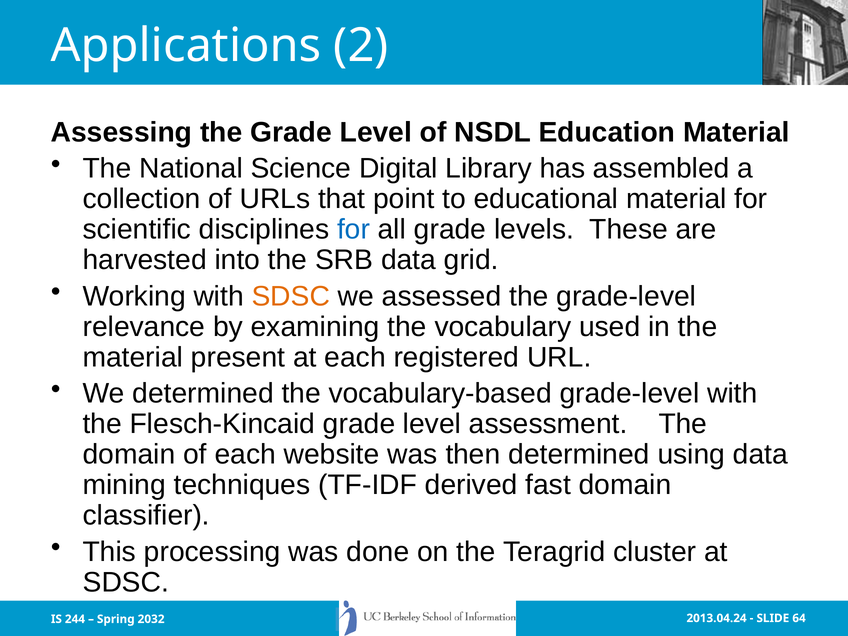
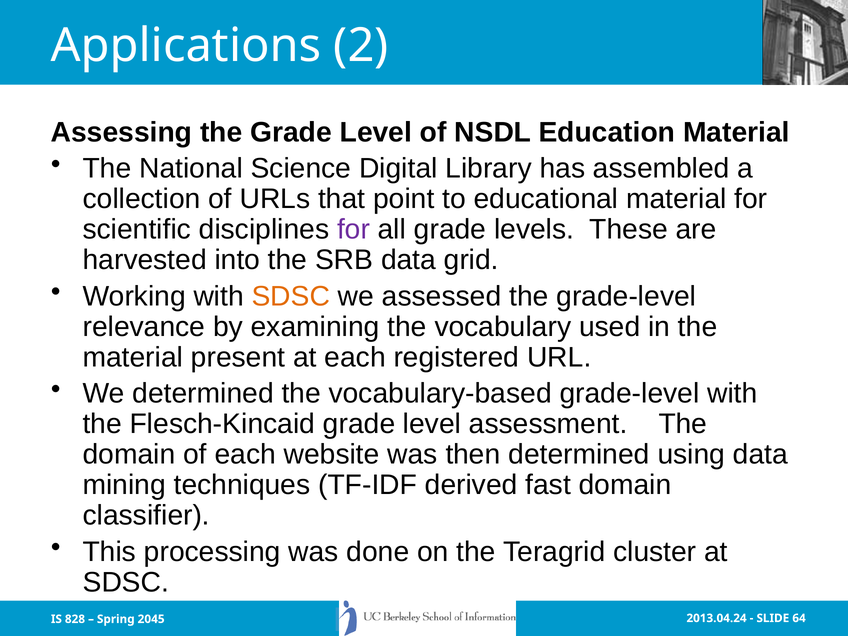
for colour: blue -> purple (354, 230)
244: 244 -> 828 (75, 619)
2032: 2032 -> 2045 (151, 619)
